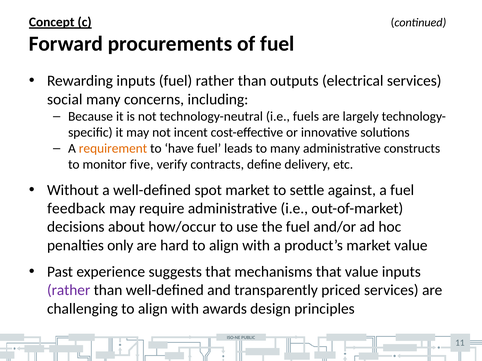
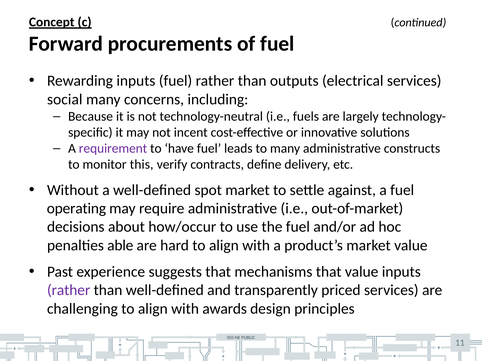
requirement colour: orange -> purple (113, 149)
five: five -> this (142, 165)
feedback: feedback -> operating (76, 209)
only: only -> able (120, 246)
